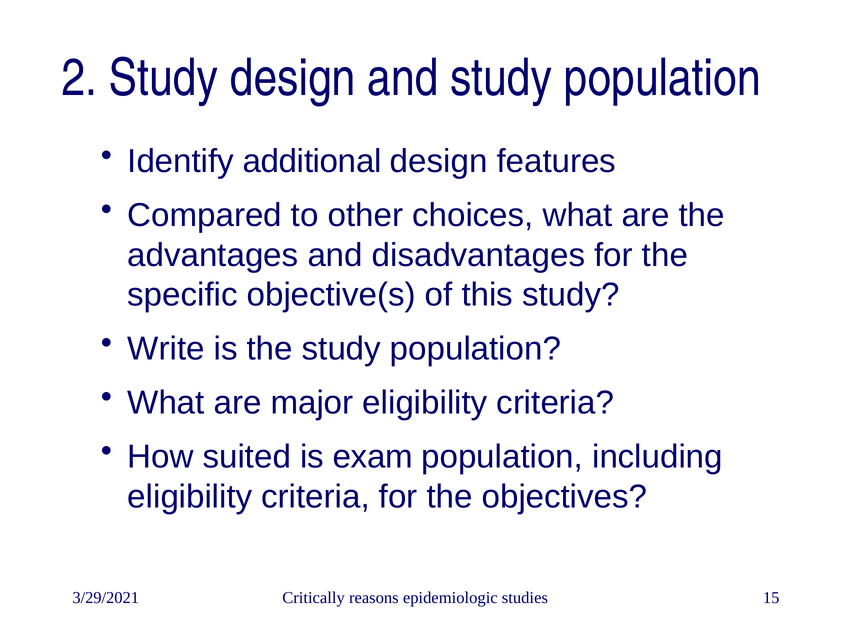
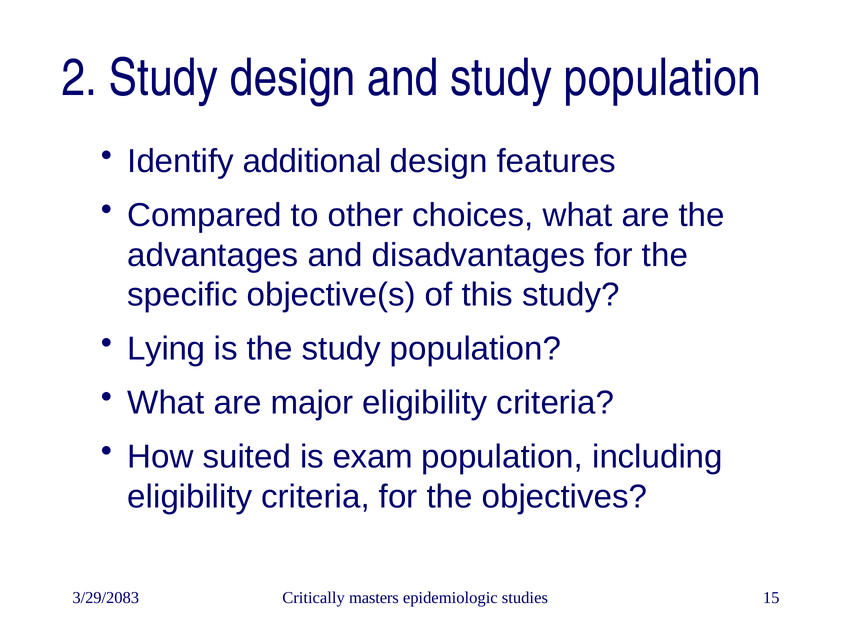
Write: Write -> Lying (166, 349)
3/29/2021: 3/29/2021 -> 3/29/2083 (106, 598)
reasons: reasons -> masters (374, 598)
